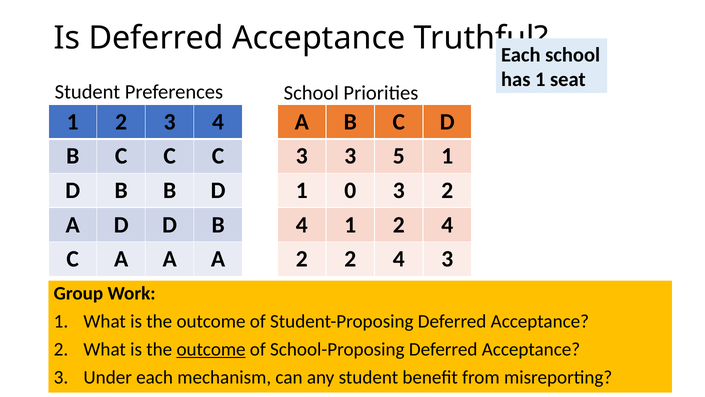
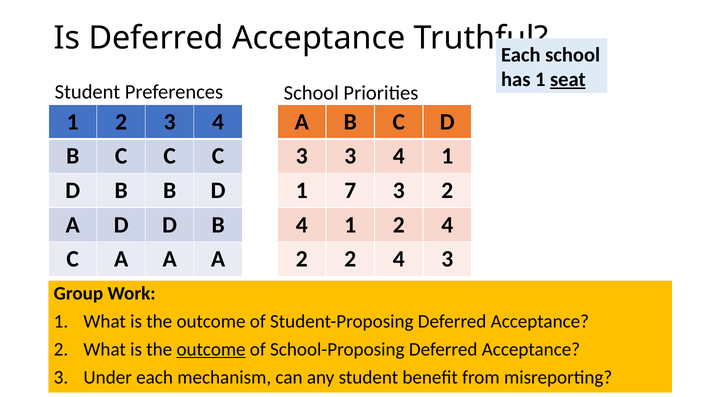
seat underline: none -> present (568, 79)
3 3 5: 5 -> 4 (399, 156)
0: 0 -> 7 (350, 190)
